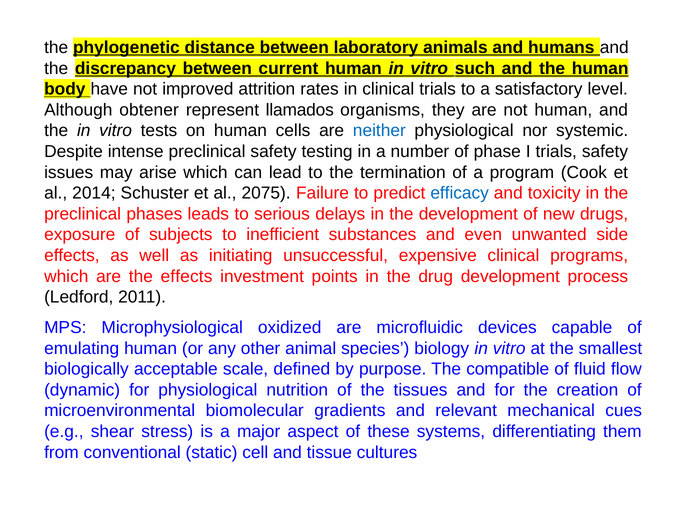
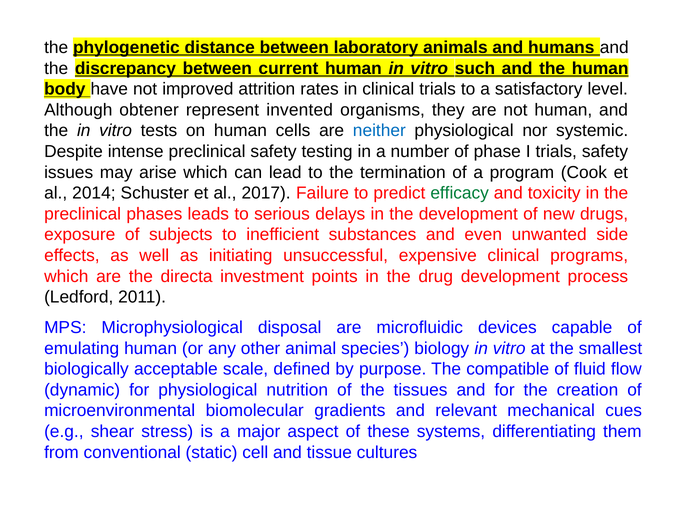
llamados: llamados -> invented (300, 110)
2075: 2075 -> 2017 (266, 193)
efficacy colour: blue -> green (460, 193)
the effects: effects -> directa (187, 276)
oxidized: oxidized -> disposal (290, 327)
